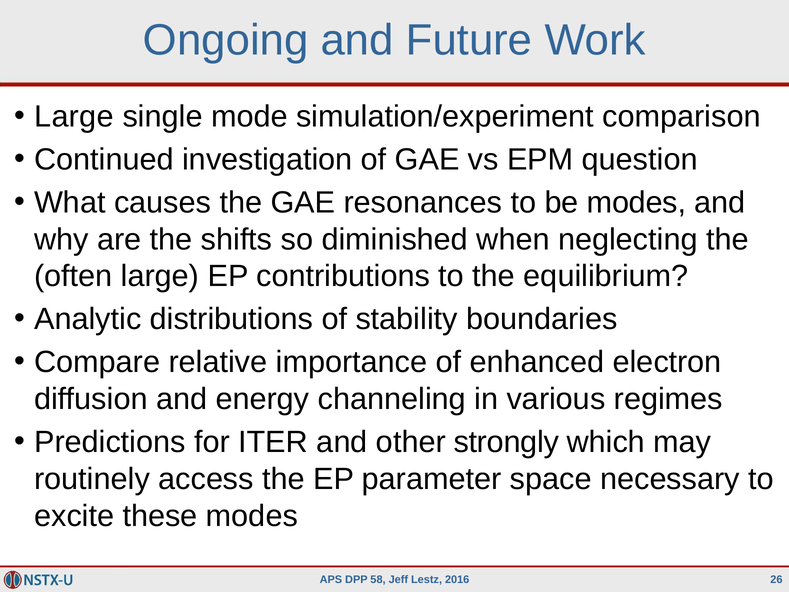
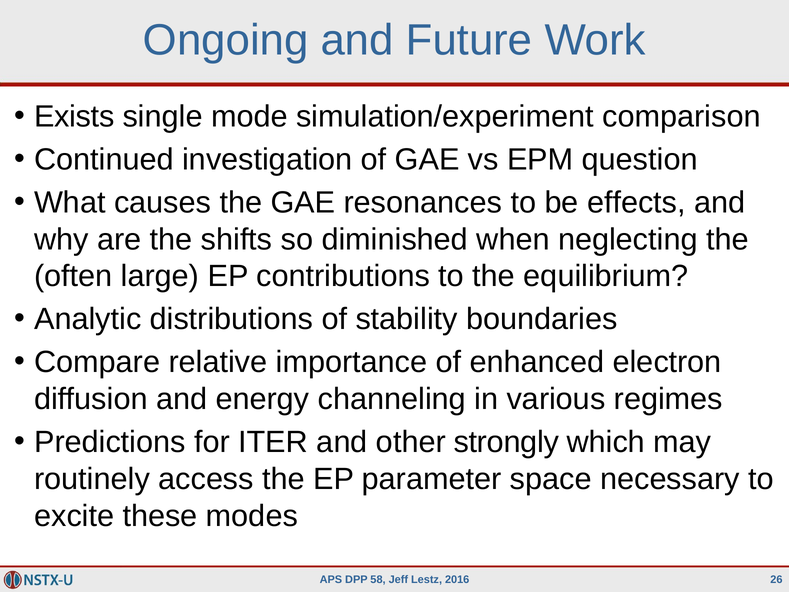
Large: Large -> Exists (74, 117)
be modes: modes -> effects (636, 203)
